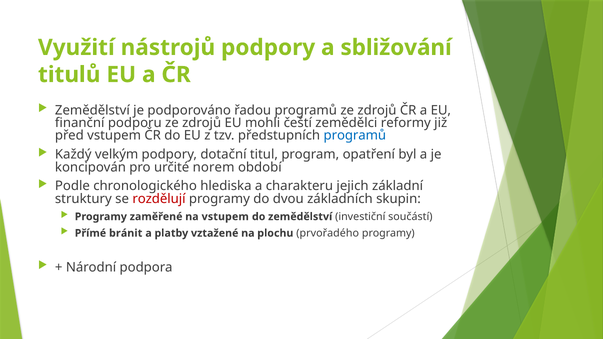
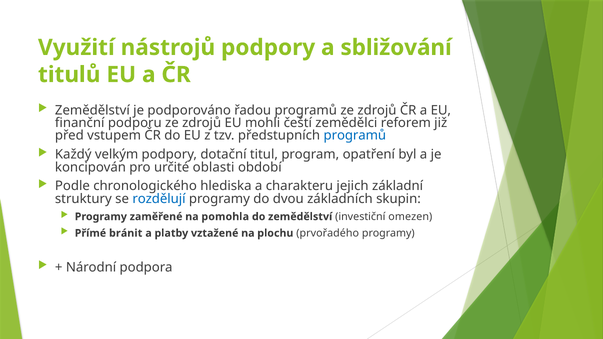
reformy: reformy -> reforem (406, 123)
norem: norem -> oblasti (214, 167)
rozdělují colour: red -> blue (159, 199)
na vstupem: vstupem -> pomohla (225, 217)
součástí: součástí -> omezen (410, 217)
